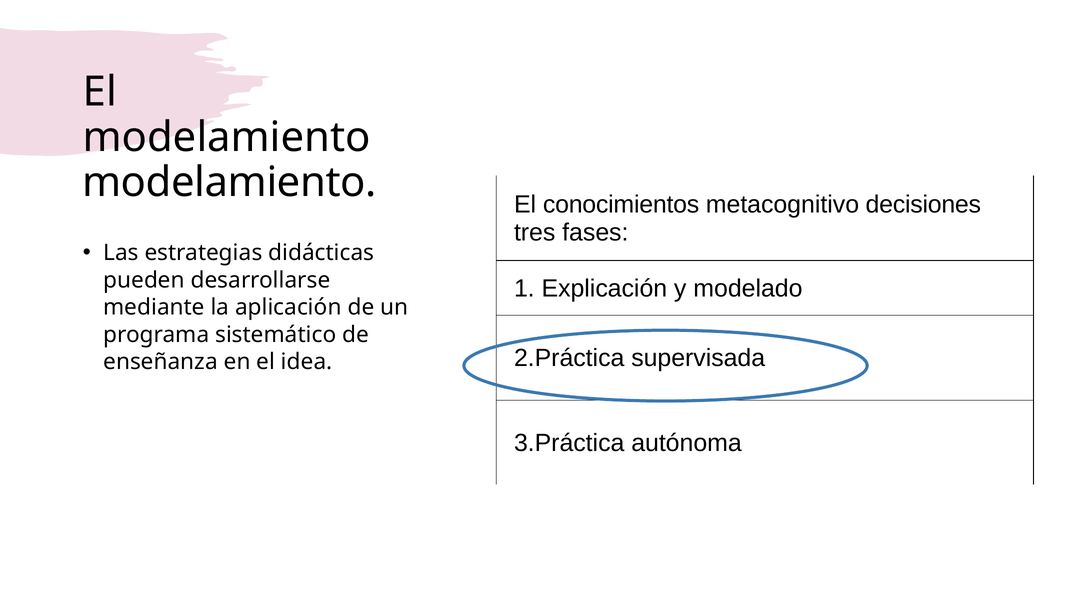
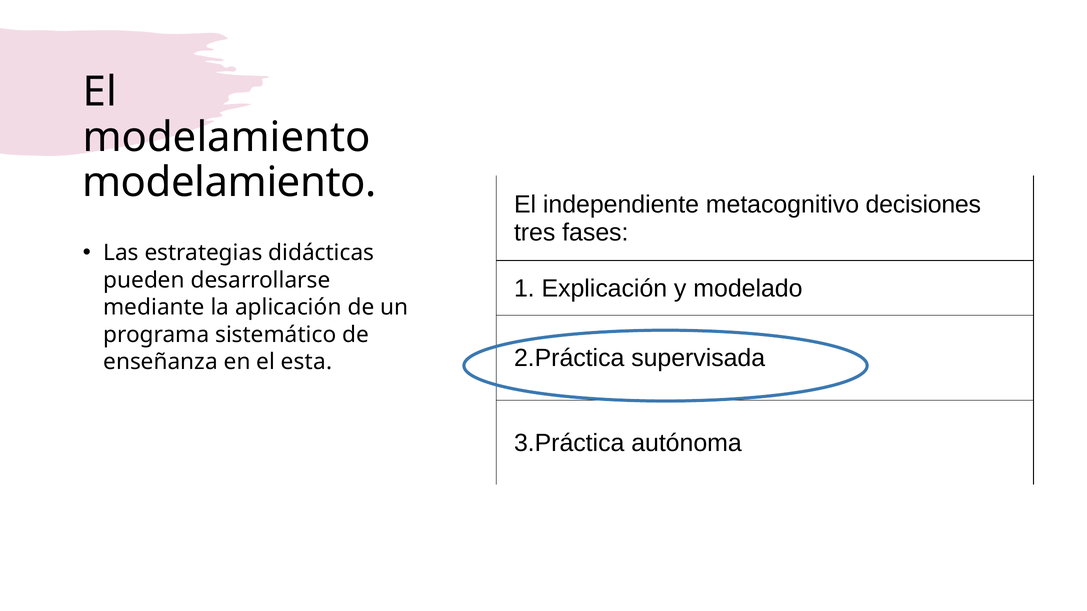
conocimientos: conocimientos -> independiente (621, 205)
idea: idea -> esta (307, 362)
